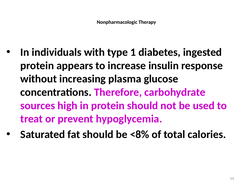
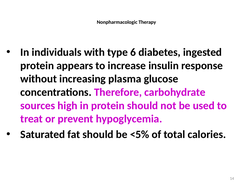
1: 1 -> 6 (133, 52)
<8%: <8% -> <5% (140, 134)
